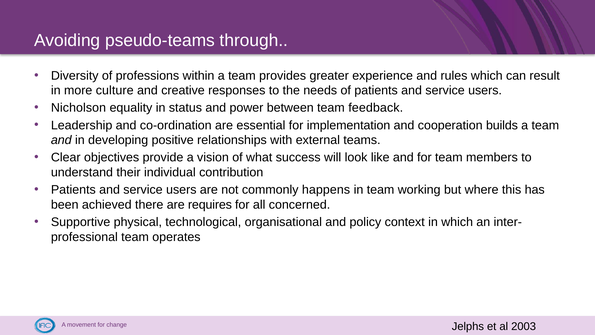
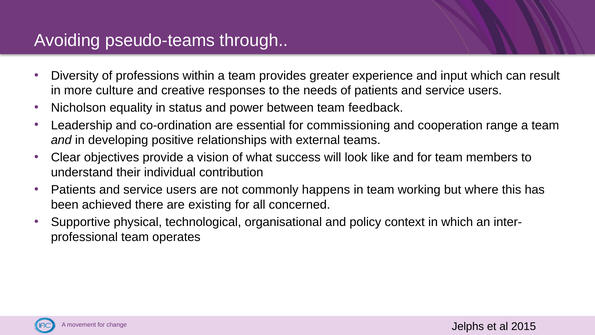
rules: rules -> input (454, 76)
implementation: implementation -> commissioning (348, 125)
builds: builds -> range (502, 125)
requires: requires -> existing (210, 204)
2003: 2003 -> 2015 (524, 326)
